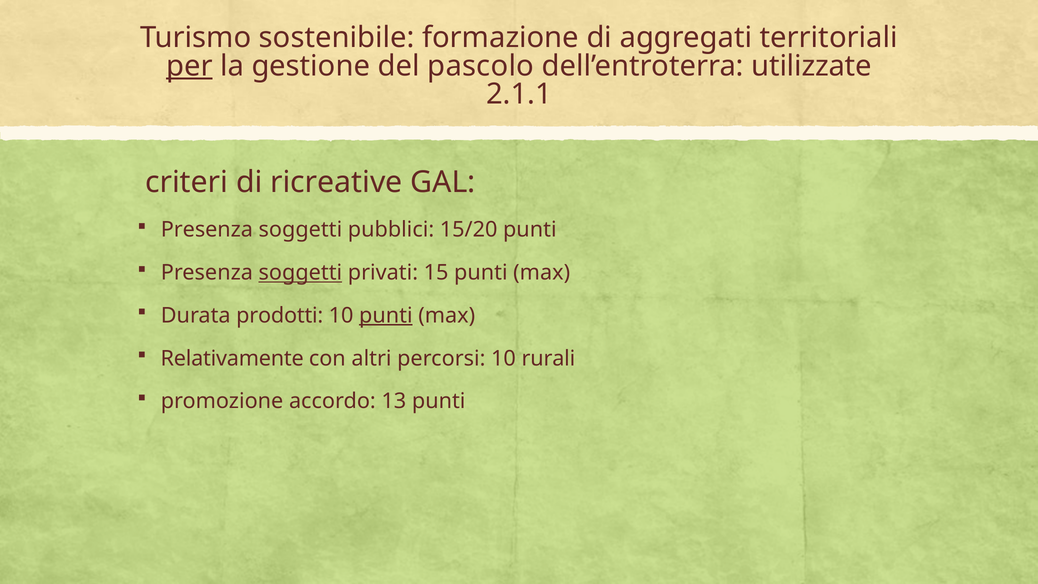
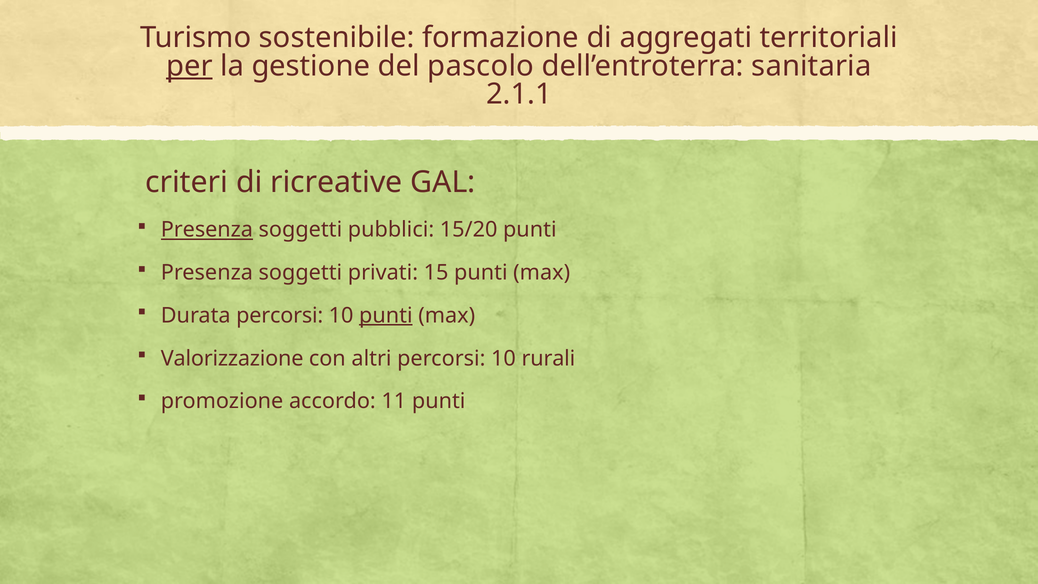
utilizzate: utilizzate -> sanitaria (811, 66)
Presenza underline: none -> present (207, 230)
soggetti underline: present -> none (300, 273)
Durata prodotti: prodotti -> percorsi (280, 316)
Relativamente: Relativamente -> Valorizzazione (232, 358)
13: 13 -> 11 (394, 401)
